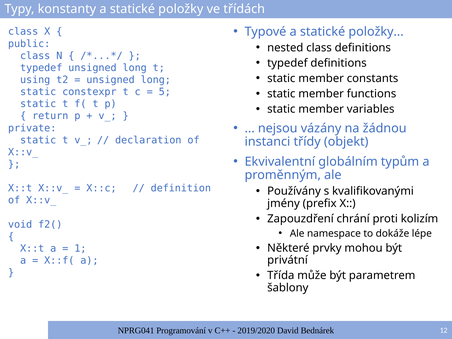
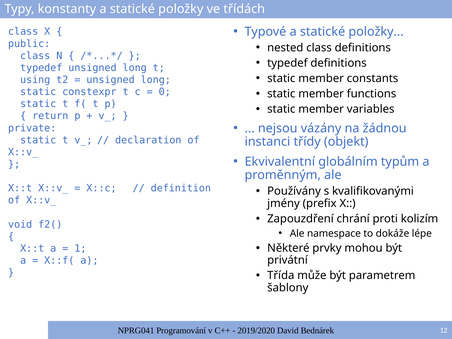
5: 5 -> 0 (165, 92)
